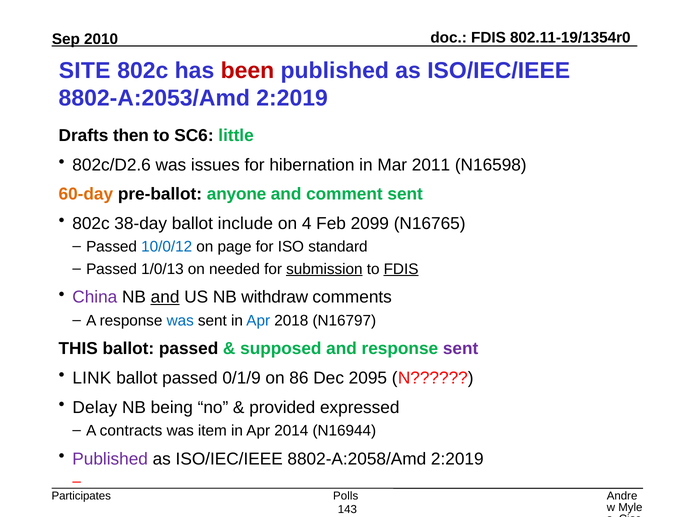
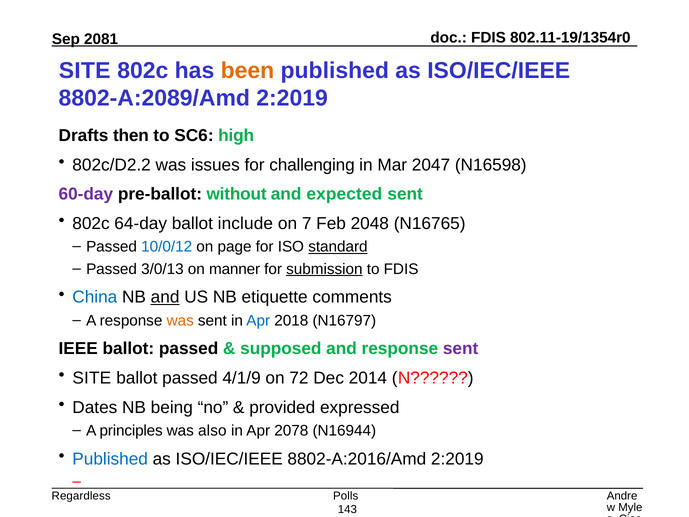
2010: 2010 -> 2081 (101, 39)
been colour: red -> orange (247, 71)
8802-A:2053/Amd: 8802-A:2053/Amd -> 8802-A:2089/Amd (154, 98)
little: little -> high (236, 136)
802c/D2.6: 802c/D2.6 -> 802c/D2.2 (112, 165)
hibernation: hibernation -> challenging (312, 165)
2011: 2011 -> 2047 (431, 165)
60-day colour: orange -> purple (86, 194)
anyone: anyone -> without (237, 194)
comment: comment -> expected (344, 194)
38-day: 38-day -> 64-day (141, 223)
4: 4 -> 7 (307, 223)
2099: 2099 -> 2048 (370, 223)
standard underline: none -> present (338, 247)
1/0/13: 1/0/13 -> 3/0/13 (162, 269)
needed: needed -> manner (235, 269)
FDIS underline: present -> none (401, 269)
China colour: purple -> blue (95, 297)
withdraw: withdraw -> etiquette (275, 297)
was colour: blue -> orange (180, 320)
THIS: THIS -> IEEE (78, 349)
LINK: LINK -> SITE (92, 378)
0/1/9: 0/1/9 -> 4/1/9 (242, 378)
86: 86 -> 72 (299, 378)
2095: 2095 -> 2014 (368, 378)
Delay: Delay -> Dates (95, 407)
contracts: contracts -> principles (131, 430)
item: item -> also (212, 430)
2014: 2014 -> 2078 (291, 430)
Published colour: purple -> blue (110, 459)
8802-A:2058/Amd: 8802-A:2058/Amd -> 8802-A:2016/Amd (357, 459)
Participates: Participates -> Regardless (81, 496)
